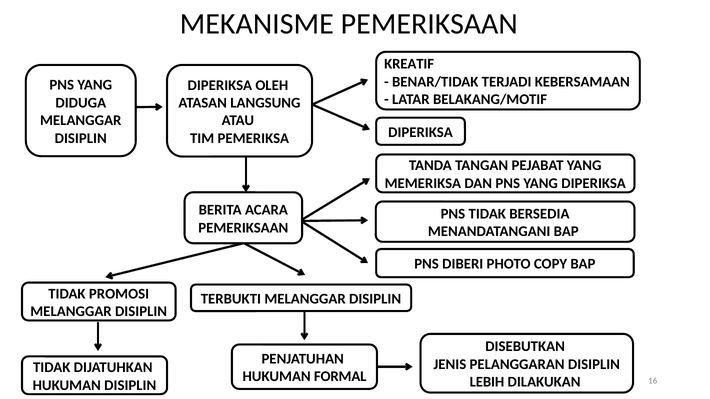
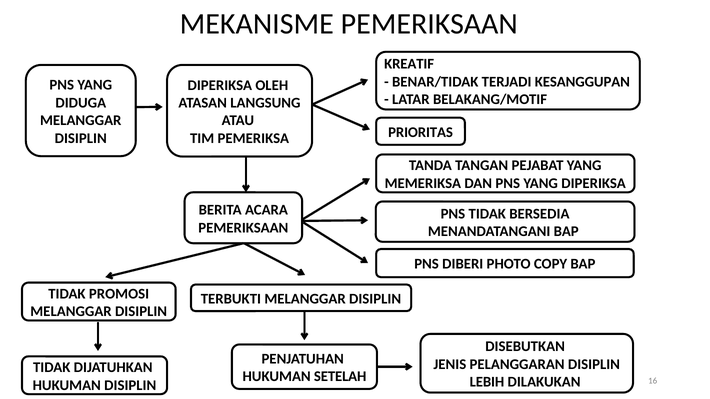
KEBERSAMAAN: KEBERSAMAAN -> KESANGGUPAN (582, 82)
DIPERIKSA: DIPERIKSA -> PRIORITAS (421, 132)
FORMAL: FORMAL -> SETELAH (340, 377)
